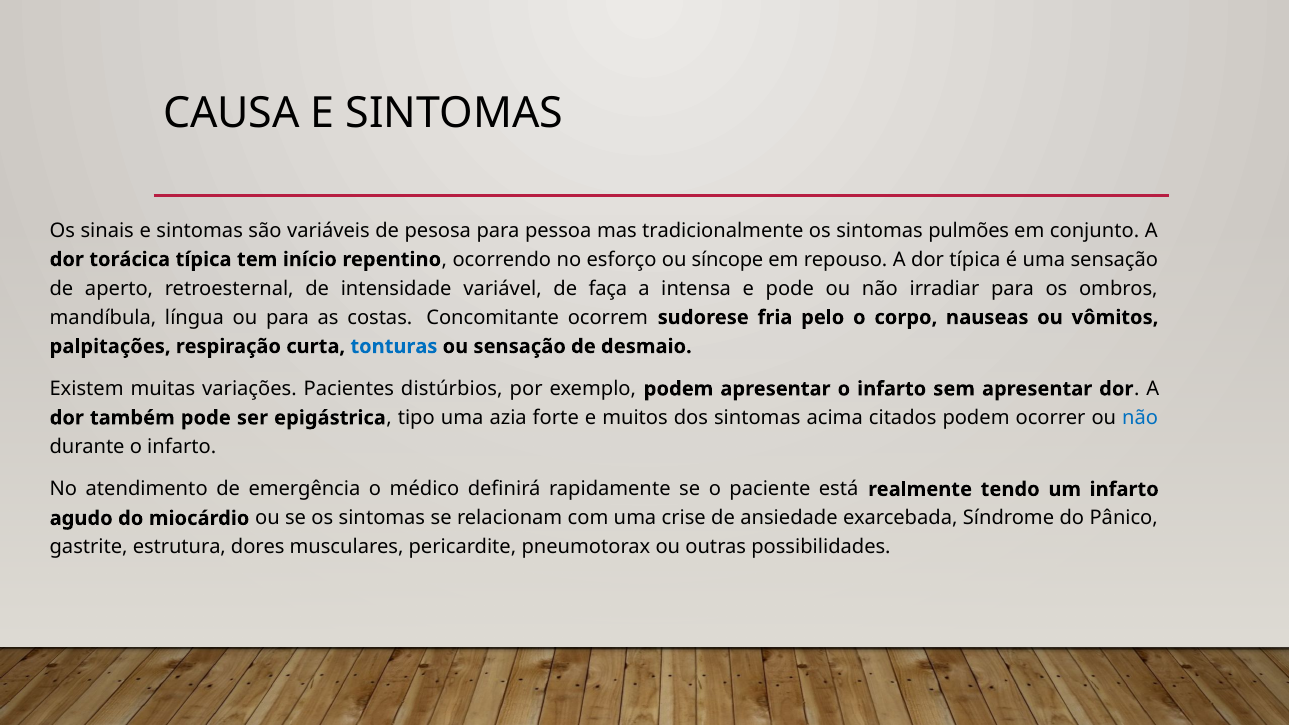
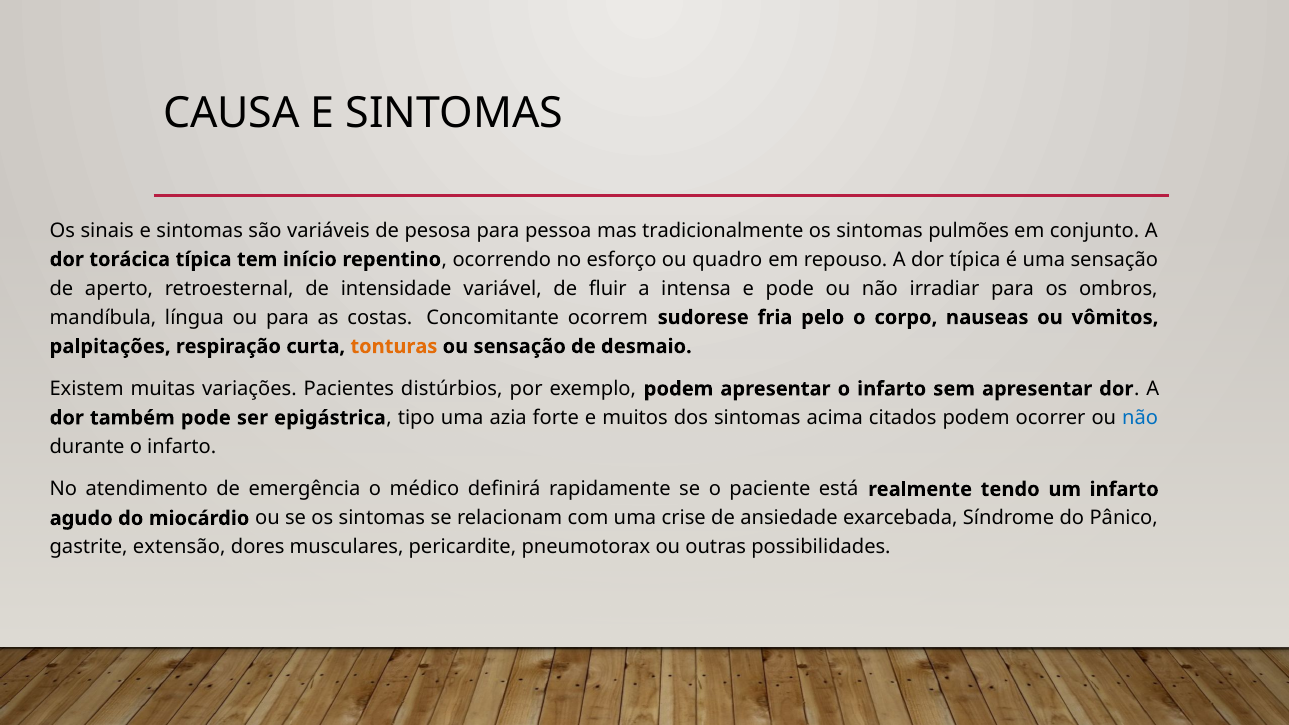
síncope: síncope -> quadro (727, 259)
faça: faça -> fluir (608, 288)
tonturas colour: blue -> orange (394, 346)
estrutura: estrutura -> extensão (179, 547)
